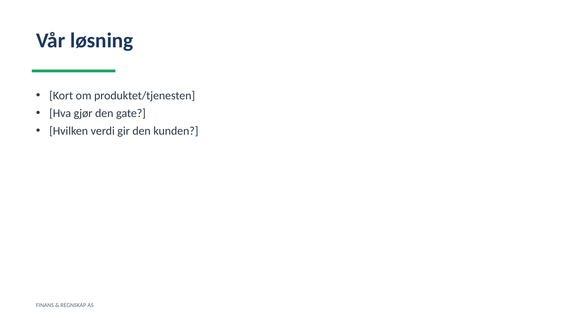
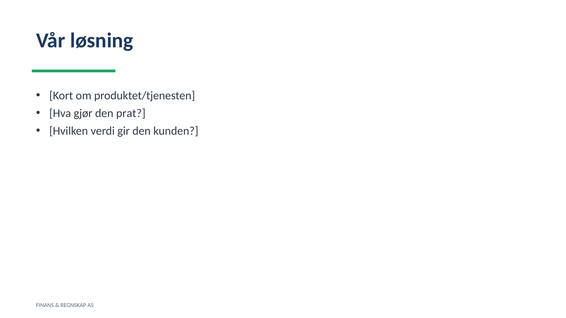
gate: gate -> prat (131, 114)
